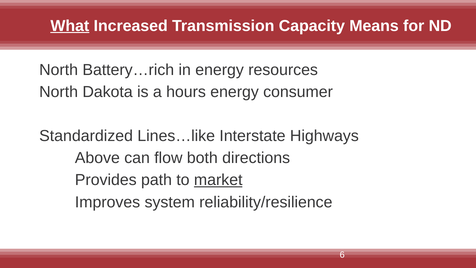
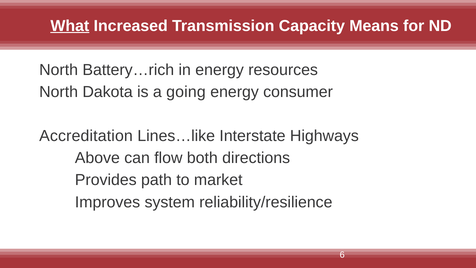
hours: hours -> going (186, 92)
Standardized: Standardized -> Accreditation (86, 136)
market underline: present -> none (218, 180)
